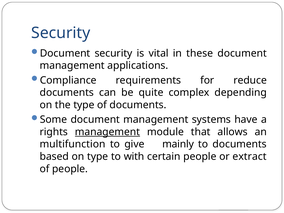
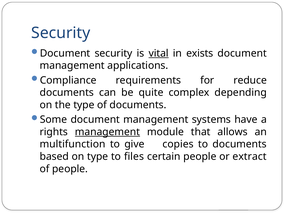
vital underline: none -> present (159, 53)
these: these -> exists (200, 53)
mainly: mainly -> copies (178, 144)
with: with -> files (134, 157)
